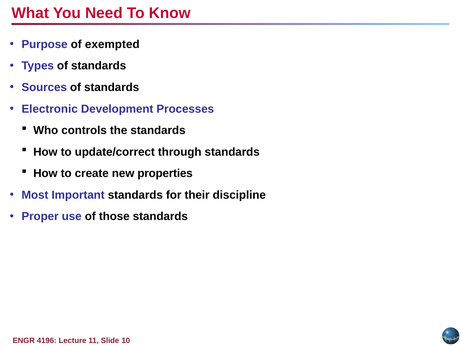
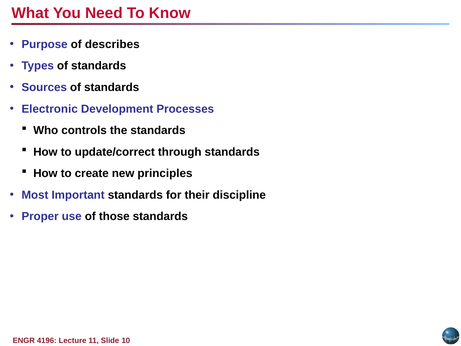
exempted: exempted -> describes (112, 44)
properties: properties -> principles (165, 173)
